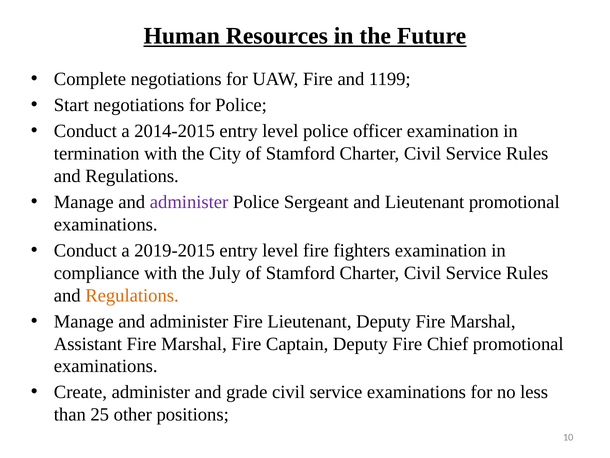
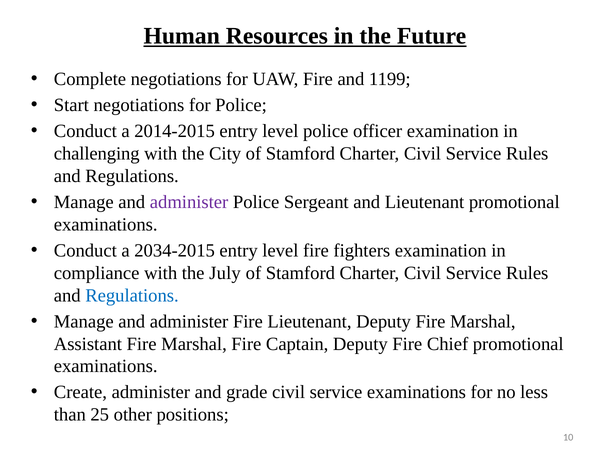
termination: termination -> challenging (97, 153)
2019-2015: 2019-2015 -> 2034-2015 (175, 250)
Regulations colour: orange -> blue (132, 295)
